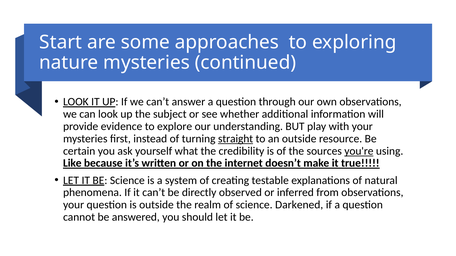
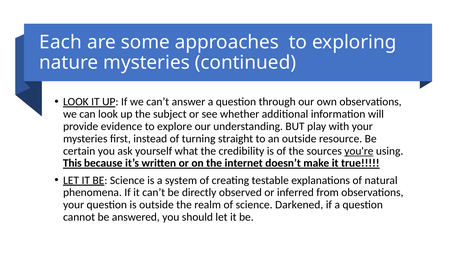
Start: Start -> Each (61, 42)
straight underline: present -> none (236, 139)
Like: Like -> This (72, 164)
